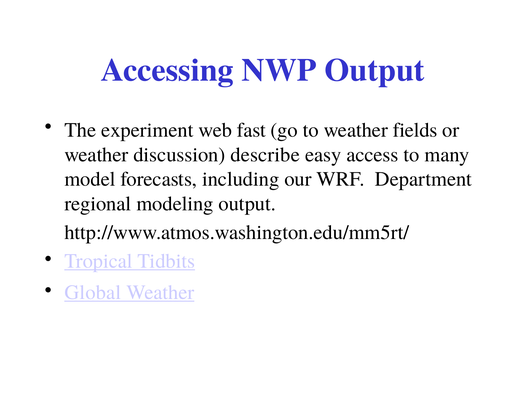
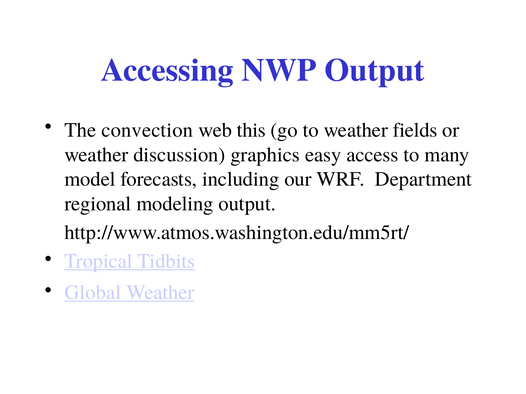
experiment: experiment -> convection (147, 130)
fast: fast -> this (251, 130)
describe: describe -> graphics (265, 155)
